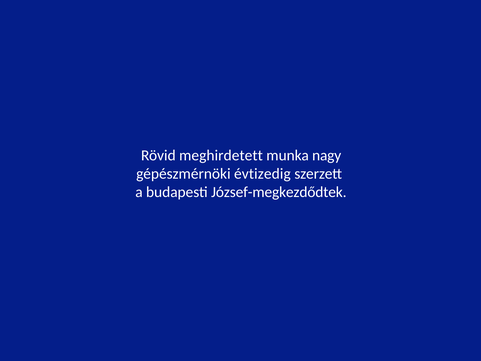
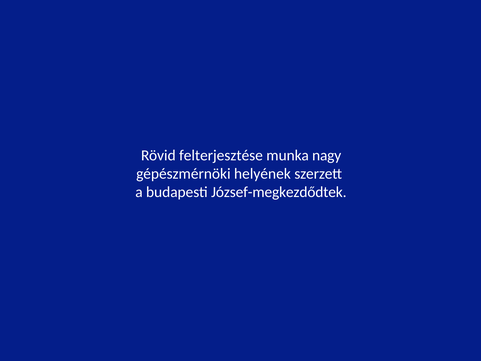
meghirdetett: meghirdetett -> felterjesztése (221, 155)
évtizedig: évtizedig -> helyének (262, 174)
